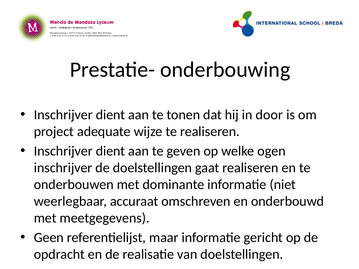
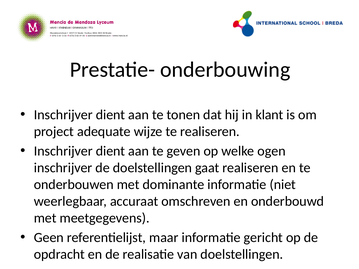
door: door -> klant (269, 115)
